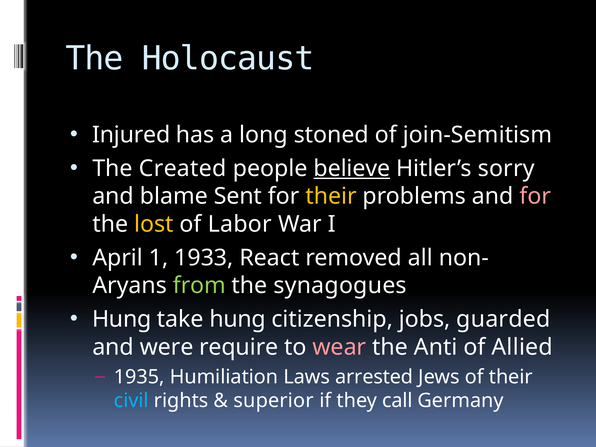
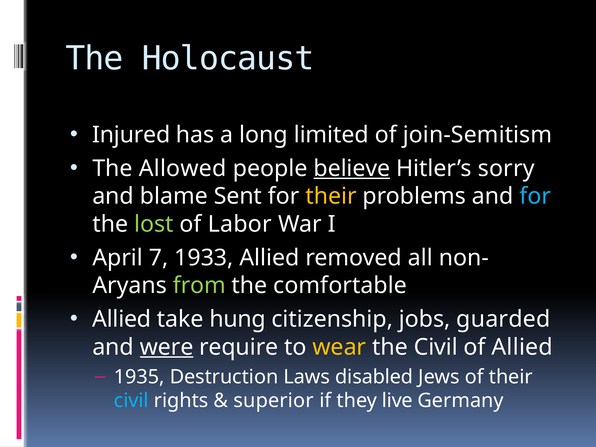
stoned: stoned -> limited (331, 135)
Created: Created -> Allowed (183, 168)
for colour: pink -> light blue (535, 196)
lost colour: yellow -> light green (154, 224)
1: 1 -> 7 (159, 258)
1933 React: React -> Allied (269, 258)
synagogues: synagogues -> comfortable (340, 286)
Hung: Hung -> Allied (122, 319)
were underline: none -> present (167, 347)
wear colour: pink -> yellow (339, 347)
the Anti: Anti -> Civil (436, 347)
Humiliation: Humiliation -> Destruction (224, 377)
arrested: arrested -> disabled (374, 377)
call: call -> live (397, 401)
